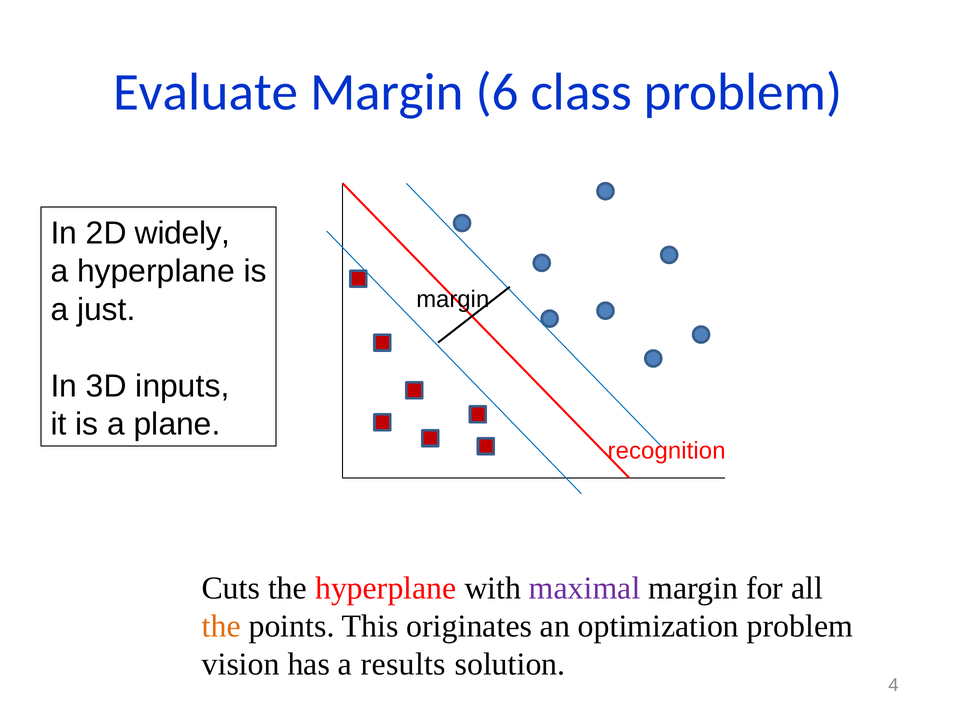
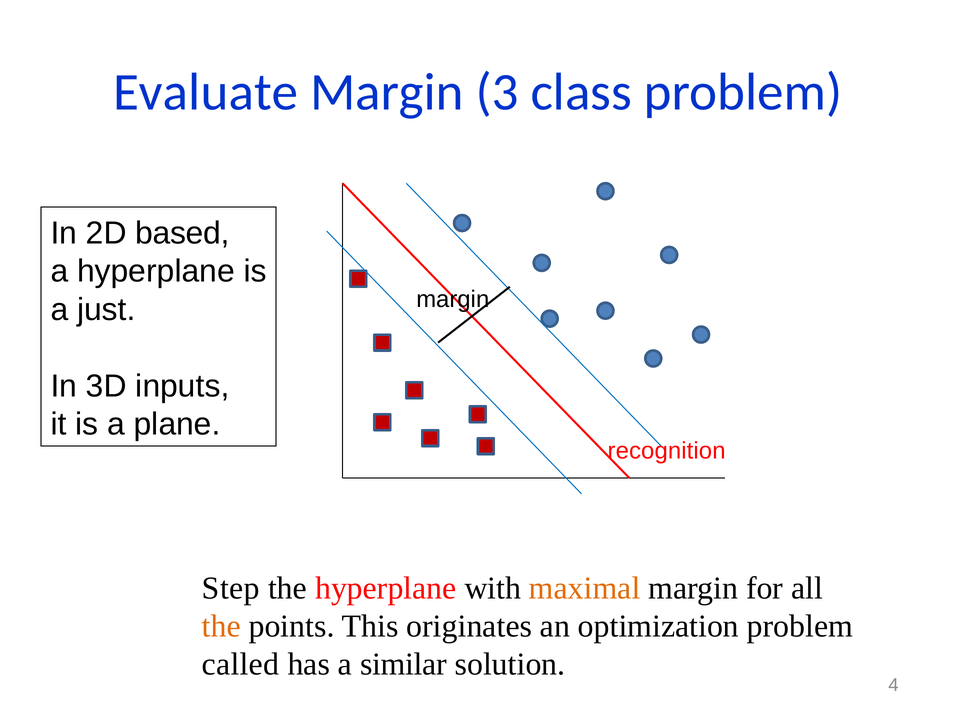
6: 6 -> 3 (497, 92)
widely: widely -> based (183, 233)
Cuts: Cuts -> Step (231, 588)
maximal colour: purple -> orange (585, 588)
vision: vision -> called (241, 664)
results: results -> similar (404, 664)
